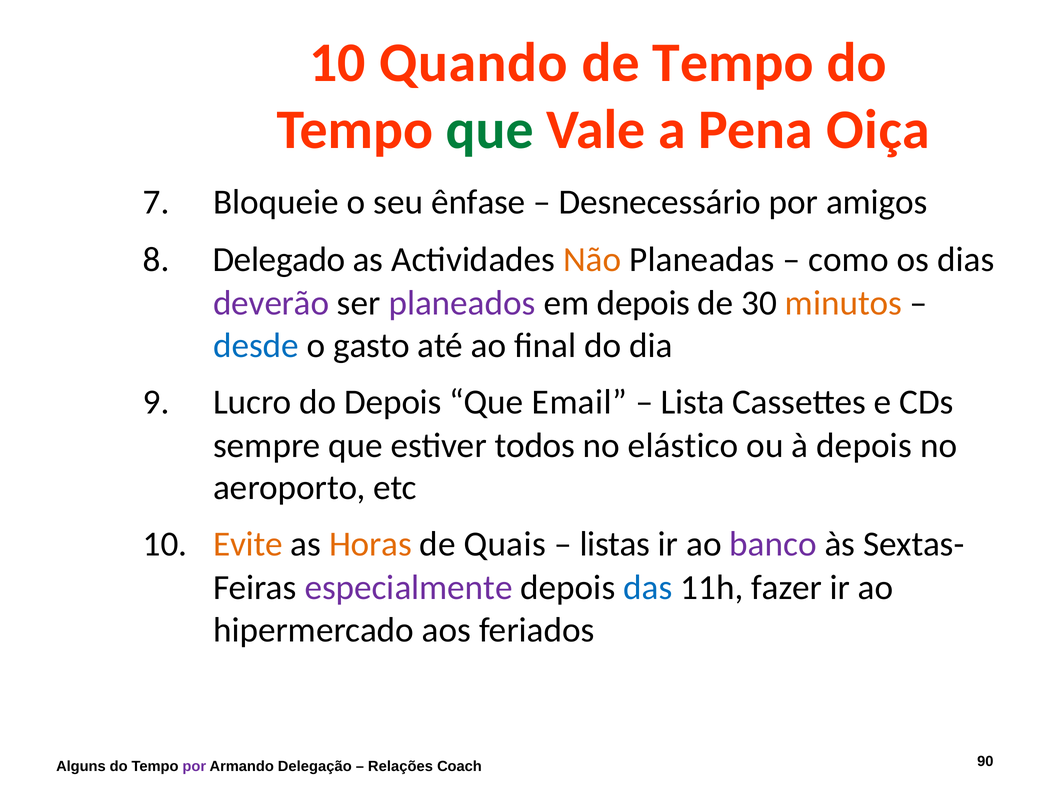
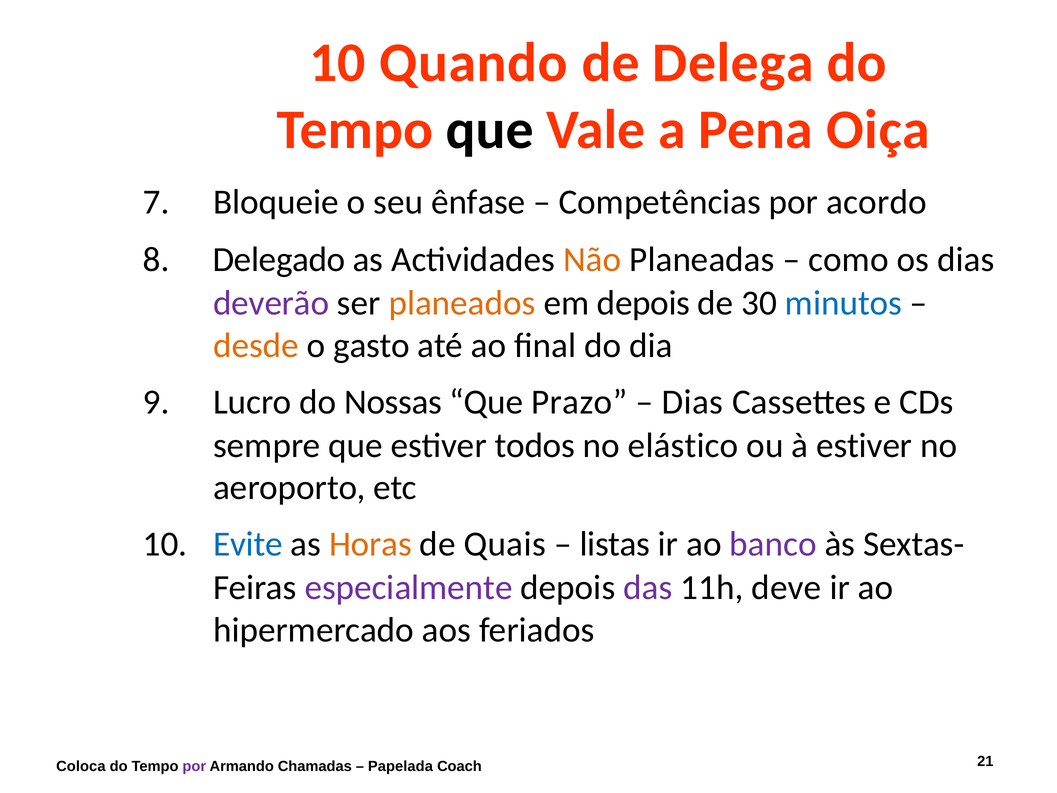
de Tempo: Tempo -> Delega (733, 63)
que colour: green -> black (490, 130)
Desnecessário: Desnecessário -> Competências (660, 202)
amigos: amigos -> acordo (877, 202)
planeados colour: purple -> orange (462, 303)
minutos colour: orange -> blue (844, 303)
desde colour: blue -> orange (256, 346)
do Depois: Depois -> Nossas (393, 402)
Email: Email -> Prazo (579, 402)
Lista: Lista -> Dias (693, 402)
à depois: depois -> estiver (864, 445)
Evite colour: orange -> blue (248, 544)
das colour: blue -> purple (648, 588)
fazer: fazer -> deve (786, 588)
Alguns: Alguns -> Coloca (81, 766)
Delegação: Delegação -> Chamadas (315, 766)
Relações: Relações -> Papelada (400, 766)
90: 90 -> 21 (985, 761)
